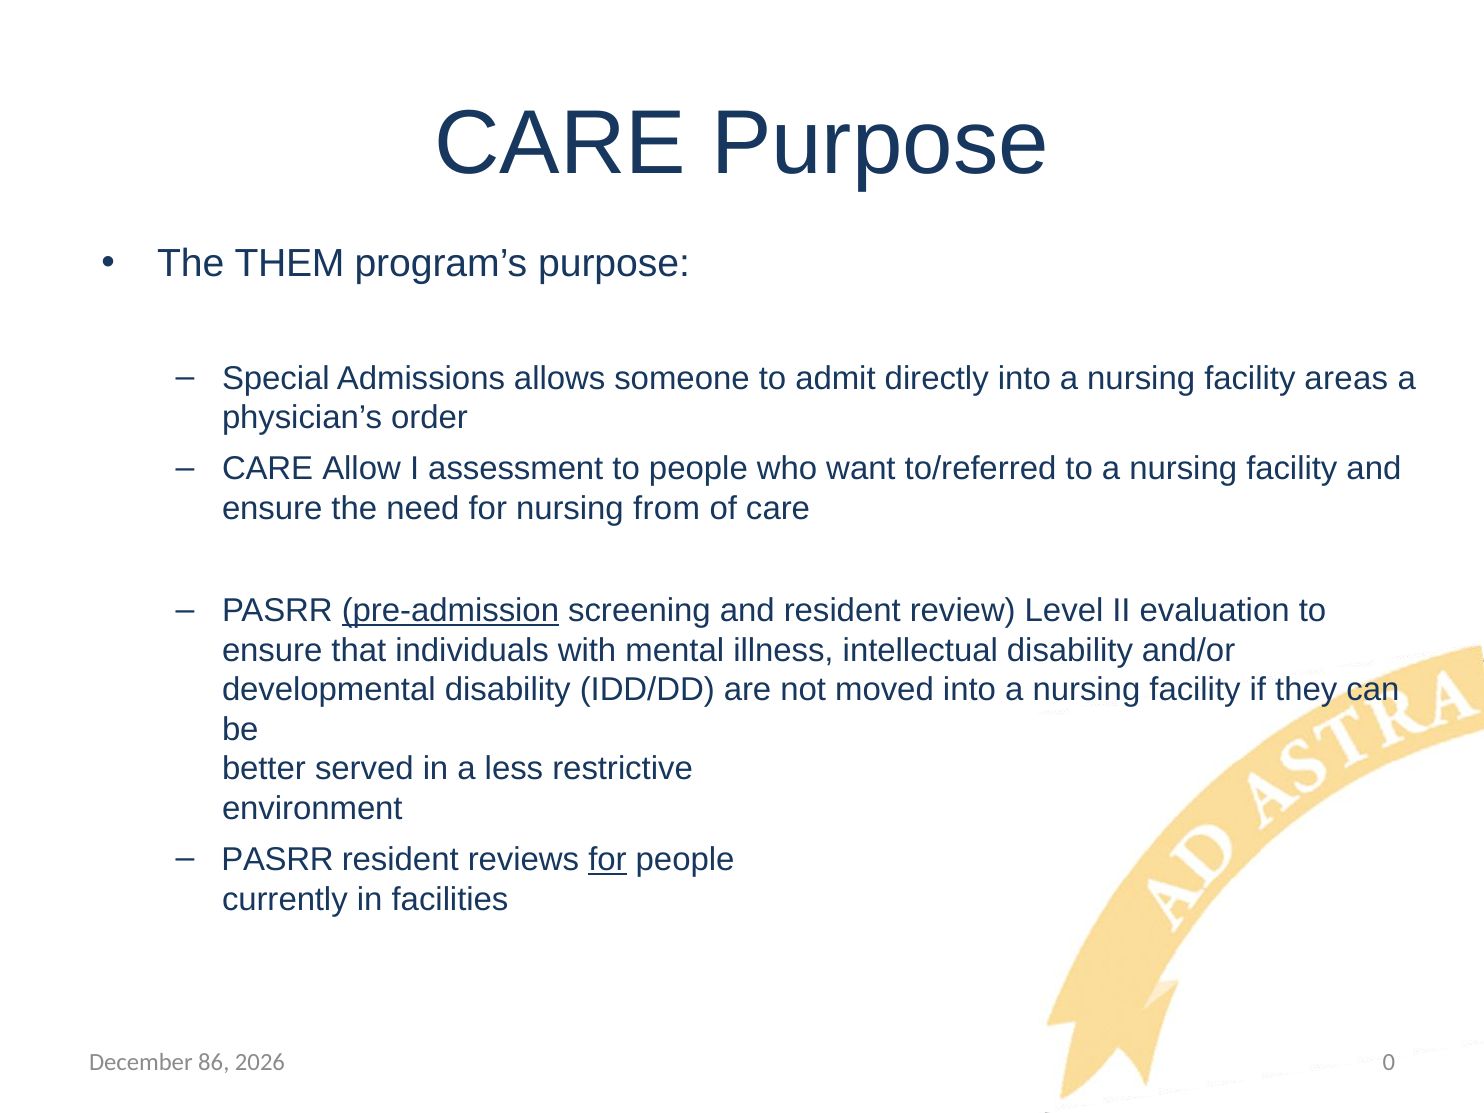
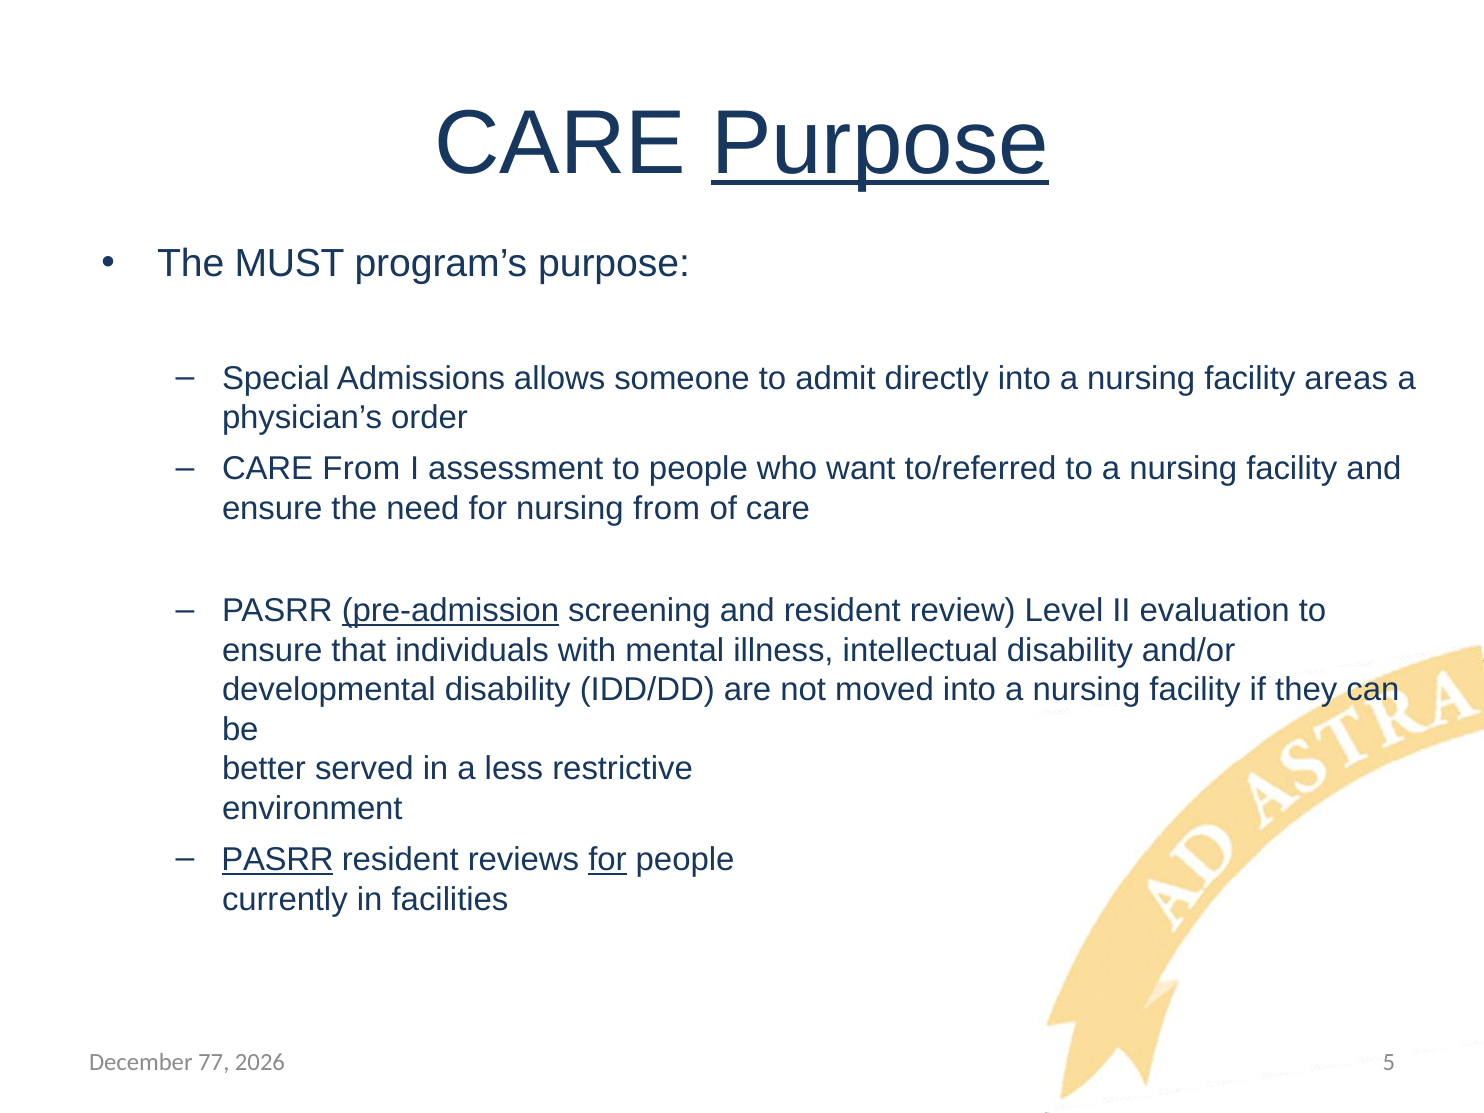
Purpose underline: none -> present (880, 144)
THEM: THEM -> MUST (290, 264)
CARE Allow: Allow -> From (361, 469)
PASRR underline: none -> present (278, 860)
86: 86 -> 77 (214, 1063)
0: 0 -> 5 (1389, 1063)
